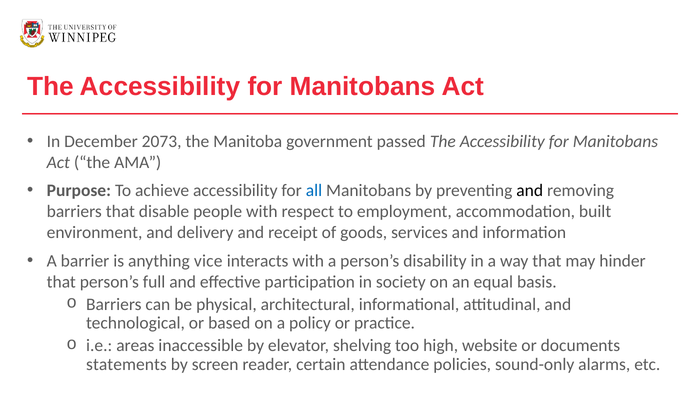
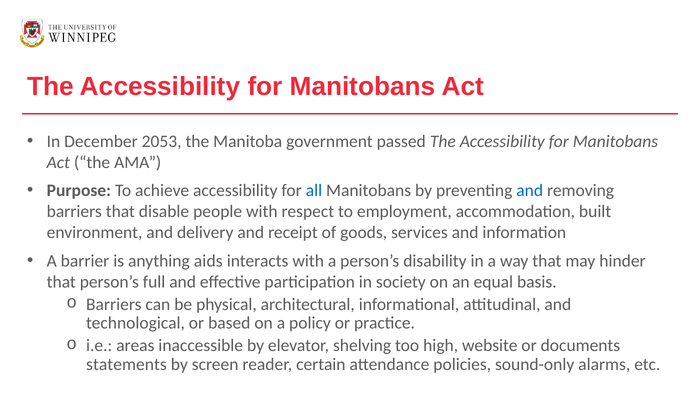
2073: 2073 -> 2053 (162, 141)
and colour: black -> blue (530, 190)
vice: vice -> aids (208, 261)
